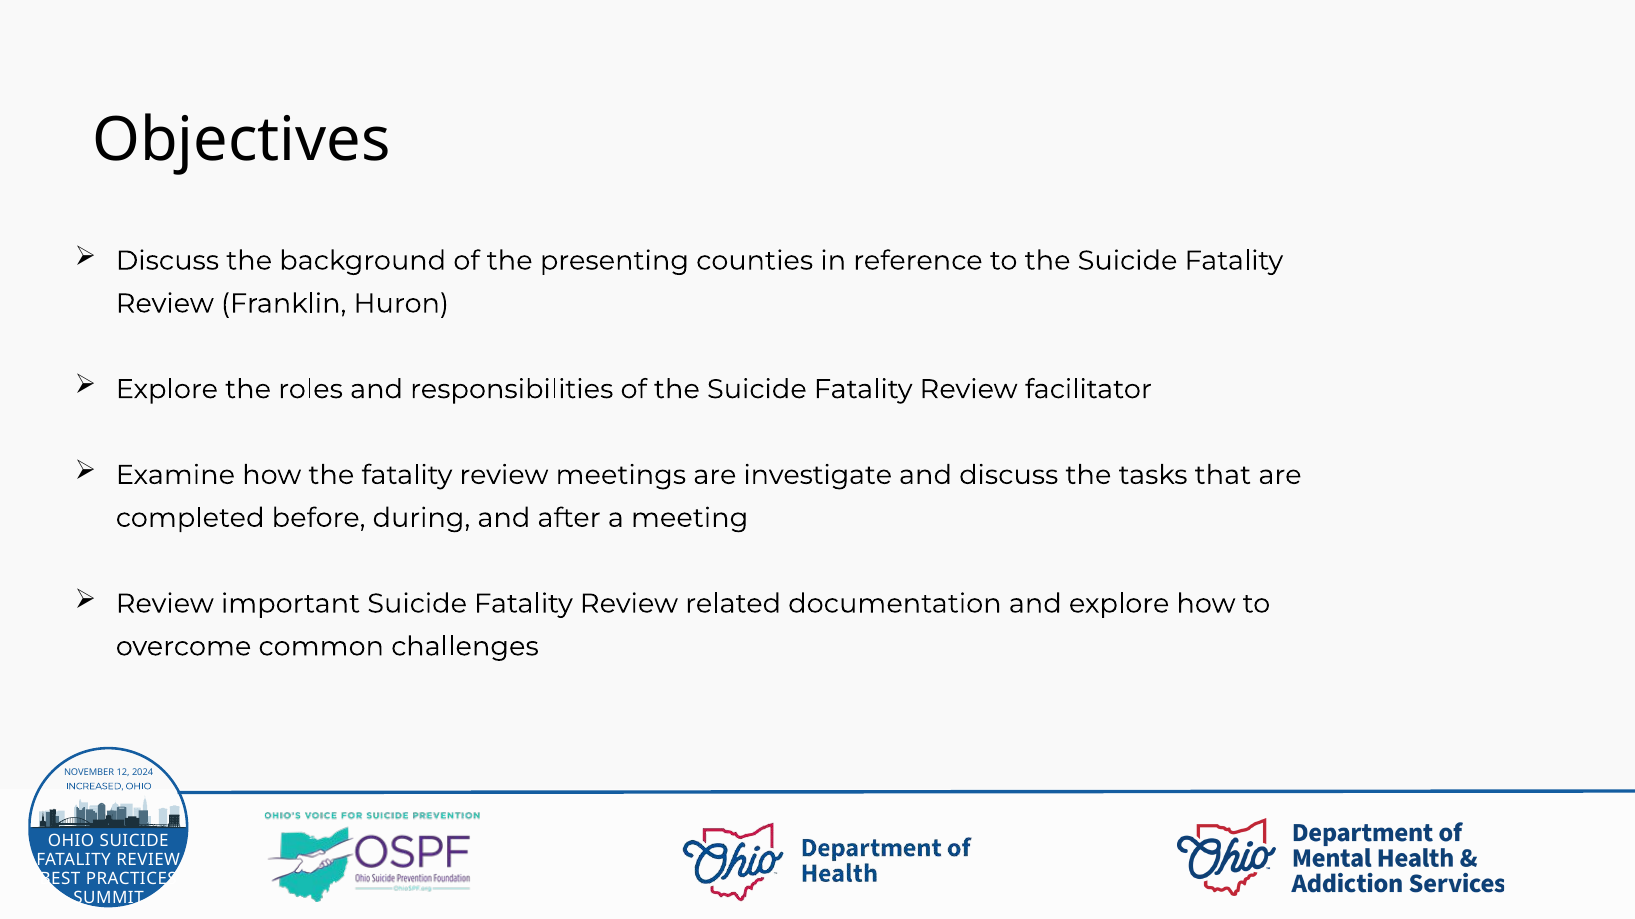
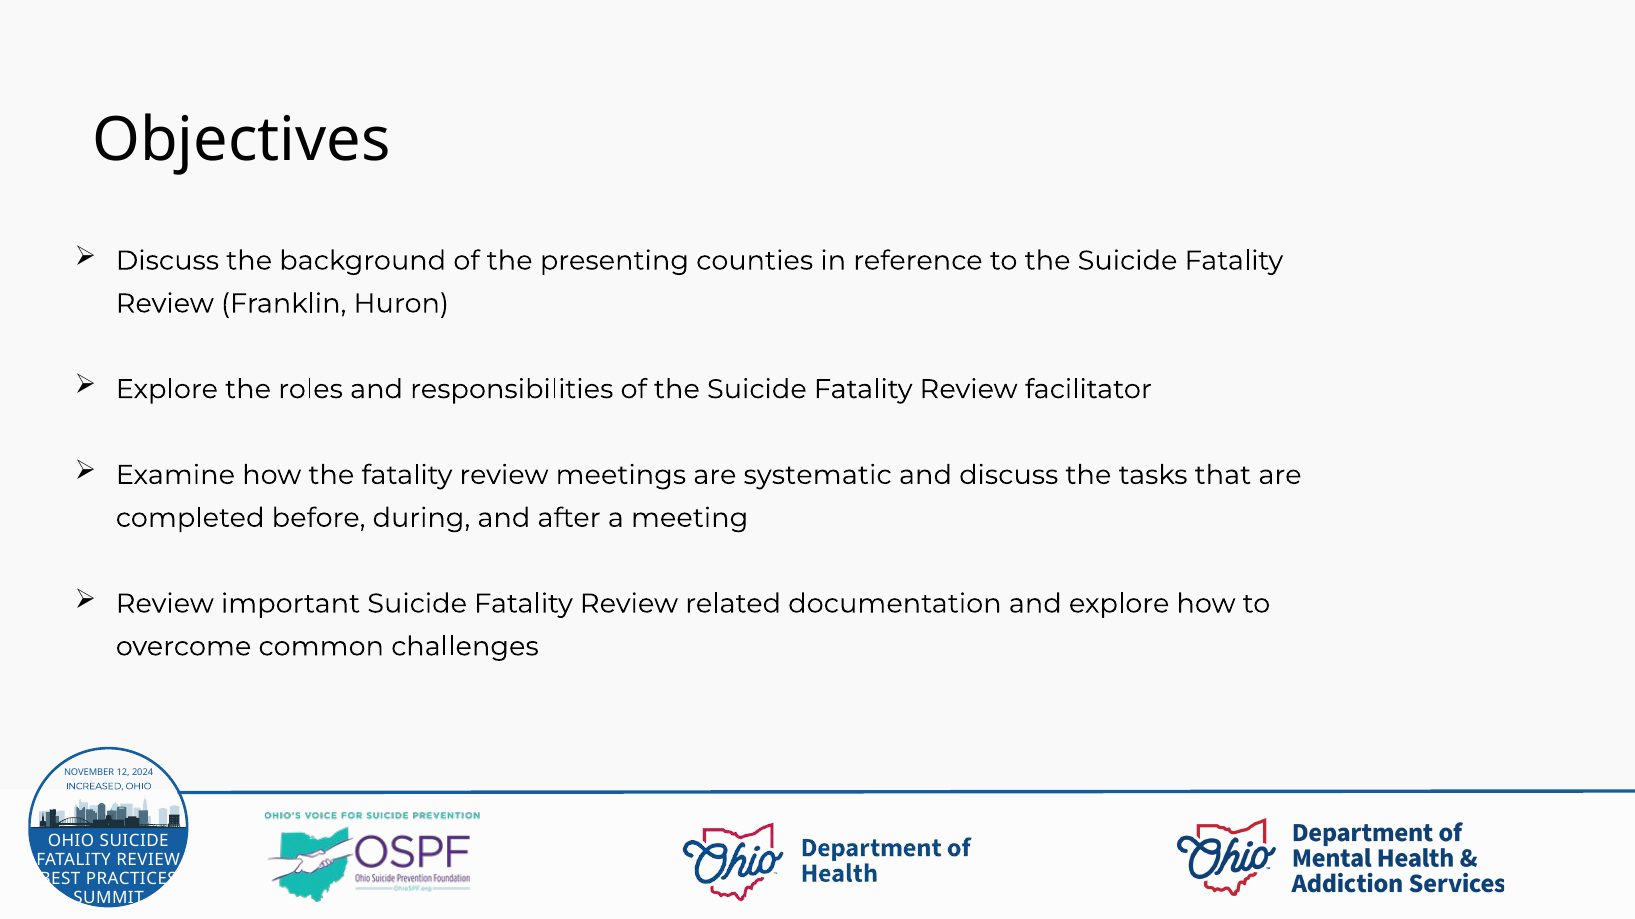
investigate: investigate -> systematic (818, 475)
